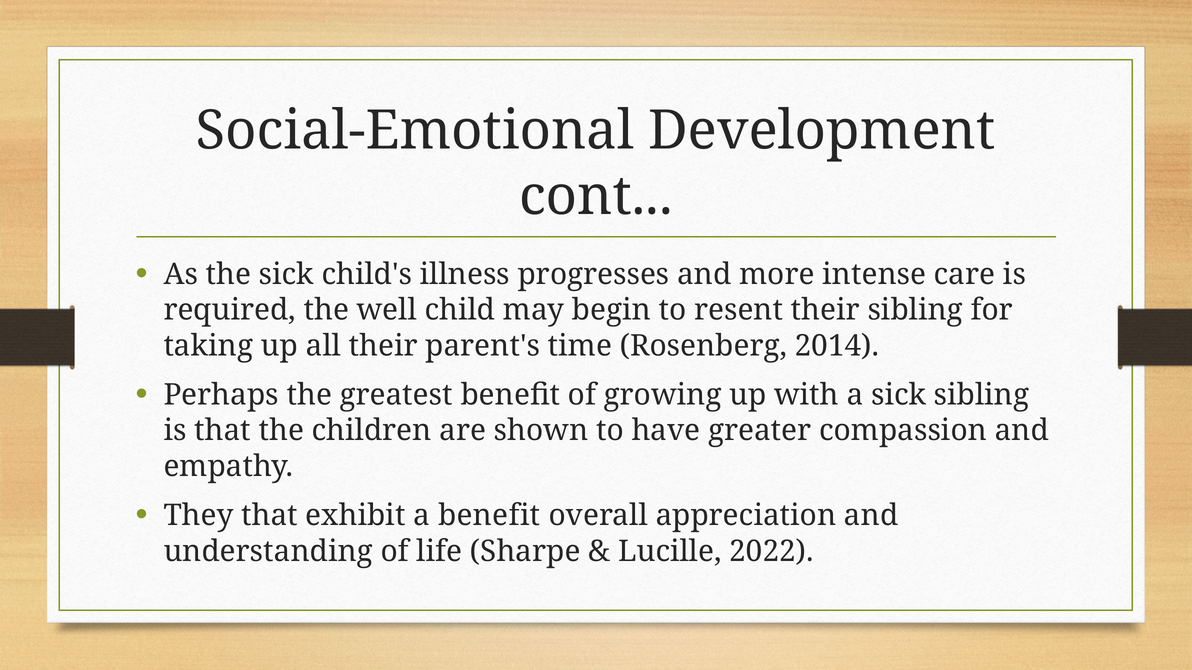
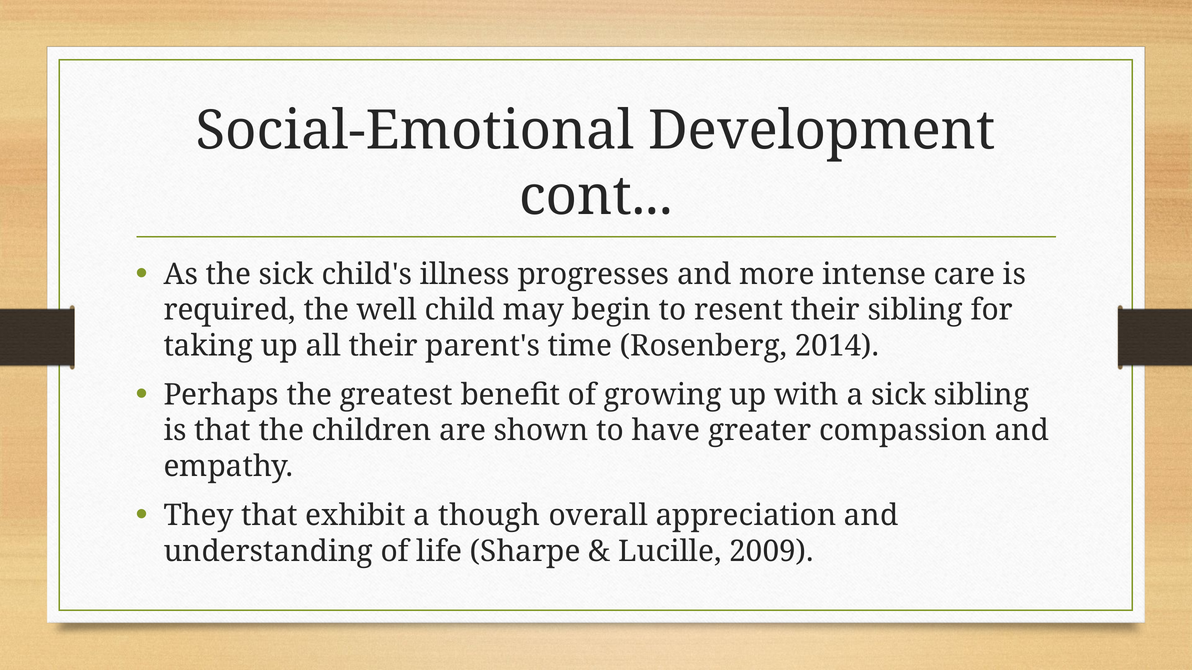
a benefit: benefit -> though (489, 516)
2022: 2022 -> 2009 (772, 552)
